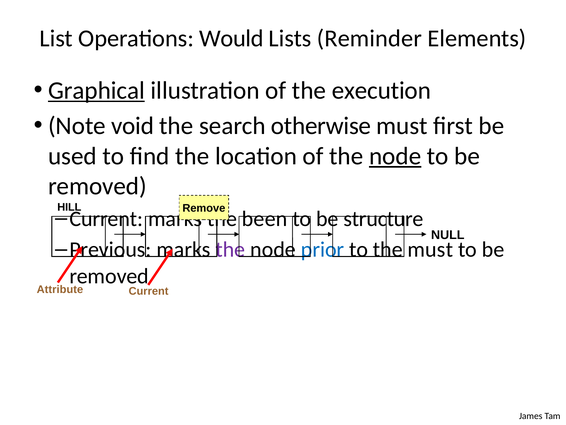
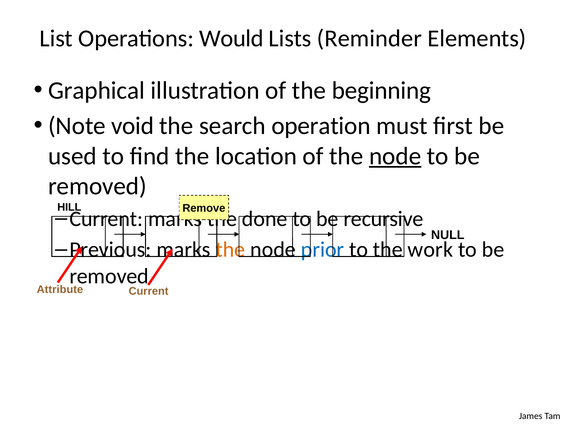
Graphical underline: present -> none (96, 90)
execution: execution -> beginning (381, 90)
otherwise: otherwise -> operation (321, 126)
been: been -> done (265, 219)
structure: structure -> recursive (383, 219)
the colour: purple -> orange (230, 249)
the must: must -> work (430, 249)
